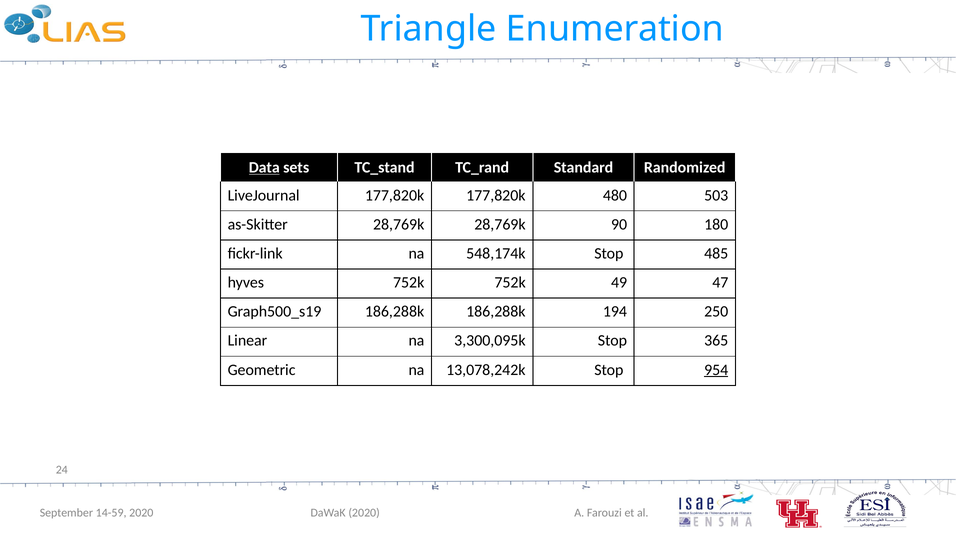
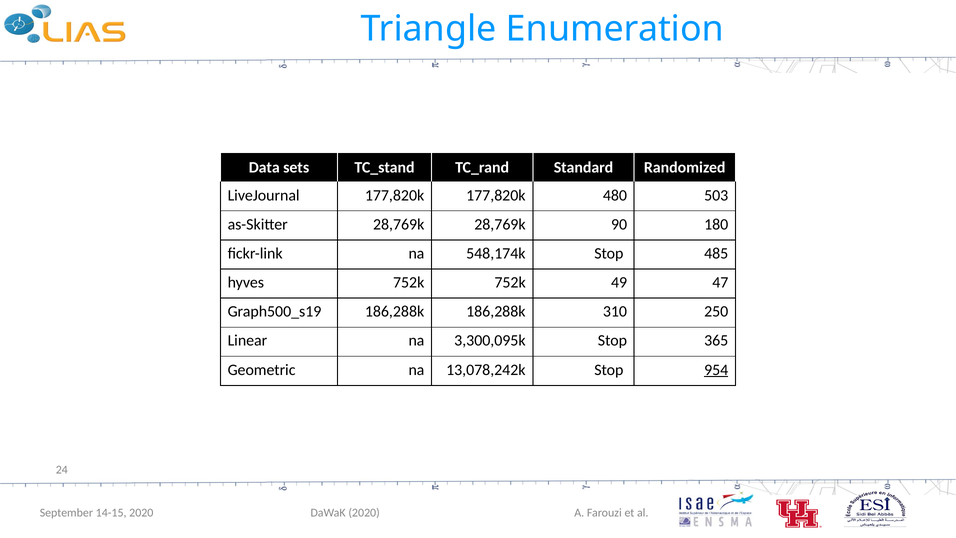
Data underline: present -> none (264, 167)
194: 194 -> 310 (615, 311)
14-59: 14-59 -> 14-15 (111, 513)
